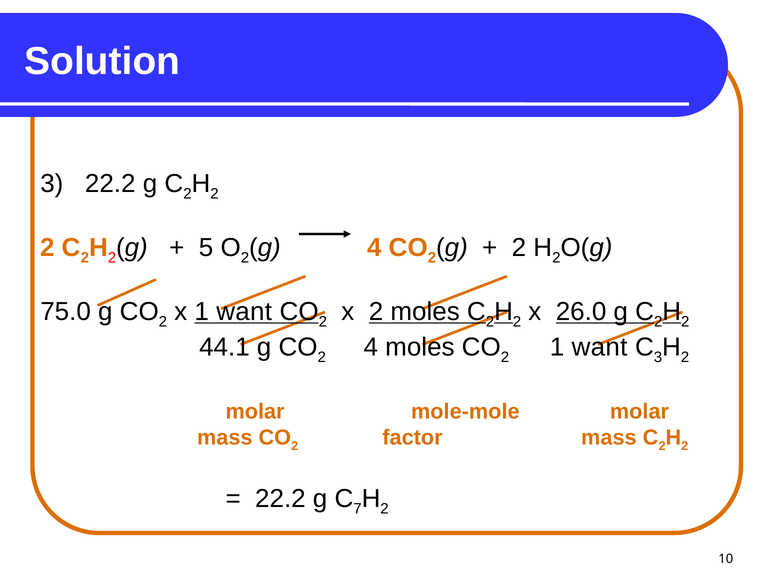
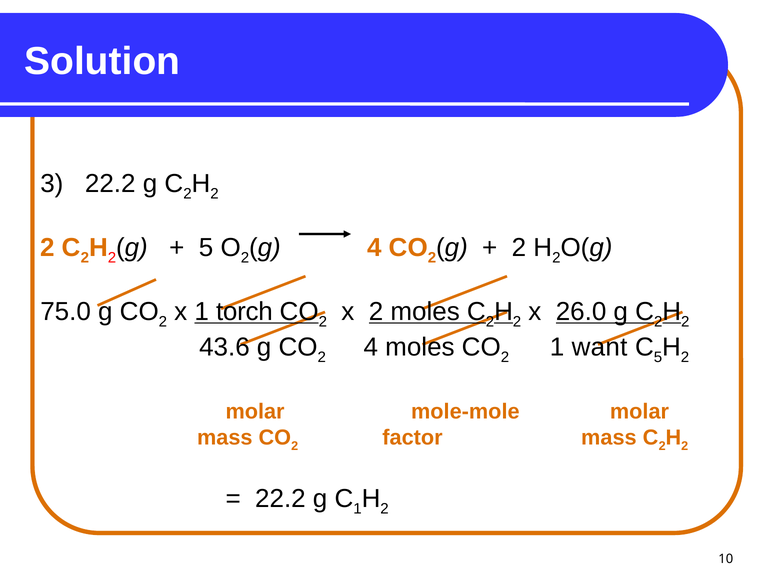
x 1 want: want -> torch (244, 312)
44.1: 44.1 -> 43.6 (224, 347)
3: 3 -> 5 (658, 357)
7: 7 -> 1 (358, 509)
